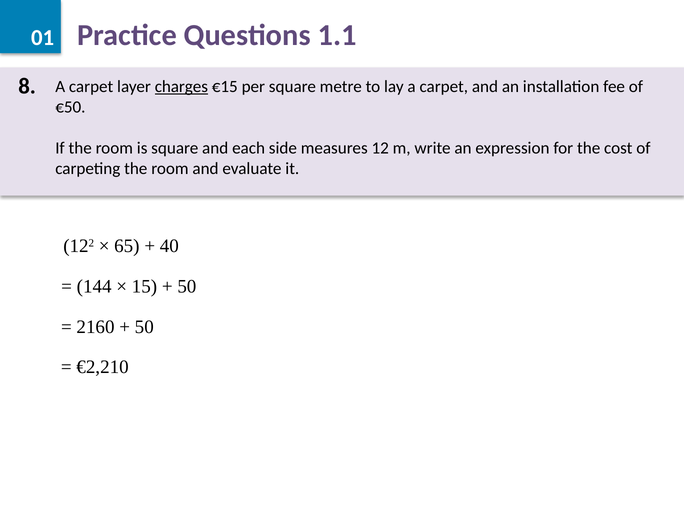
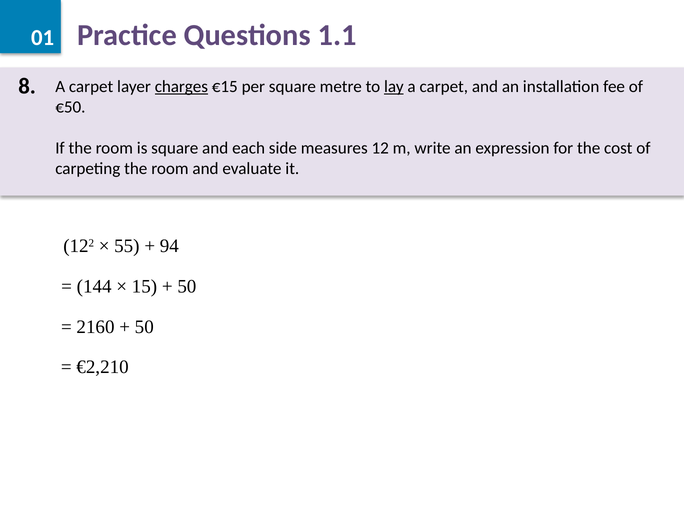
lay underline: none -> present (394, 87)
65: 65 -> 55 (127, 246)
40: 40 -> 94 (169, 246)
